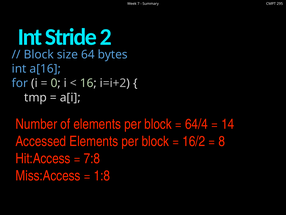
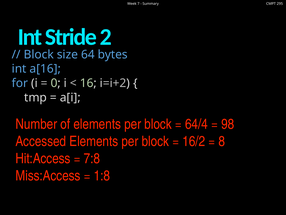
14: 14 -> 98 (228, 124)
